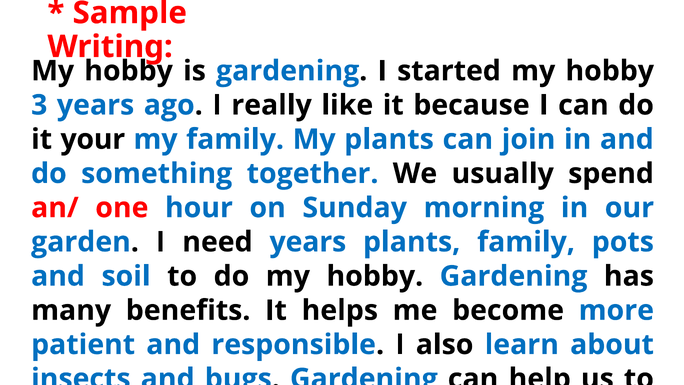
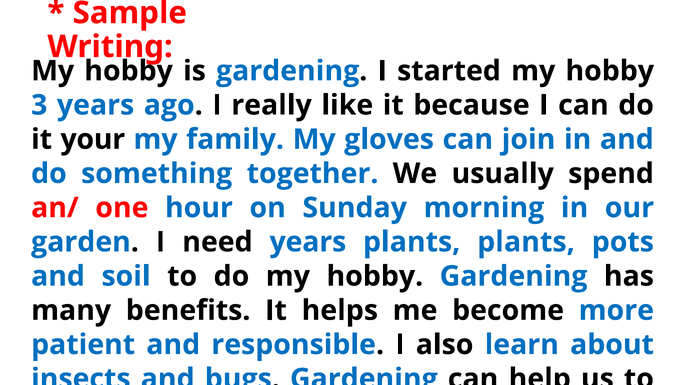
My plants: plants -> gloves (389, 139)
plants family: family -> plants (526, 242)
